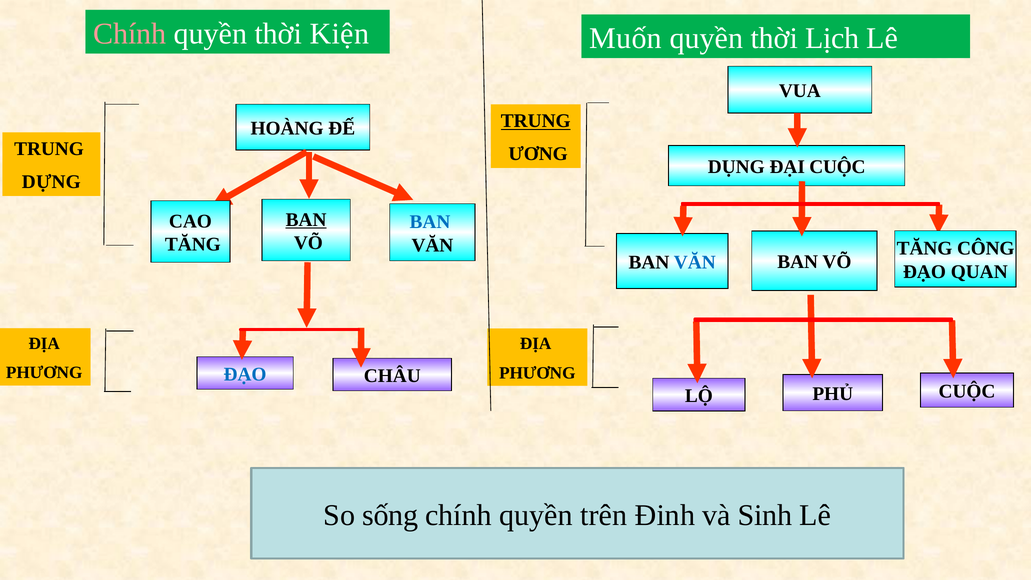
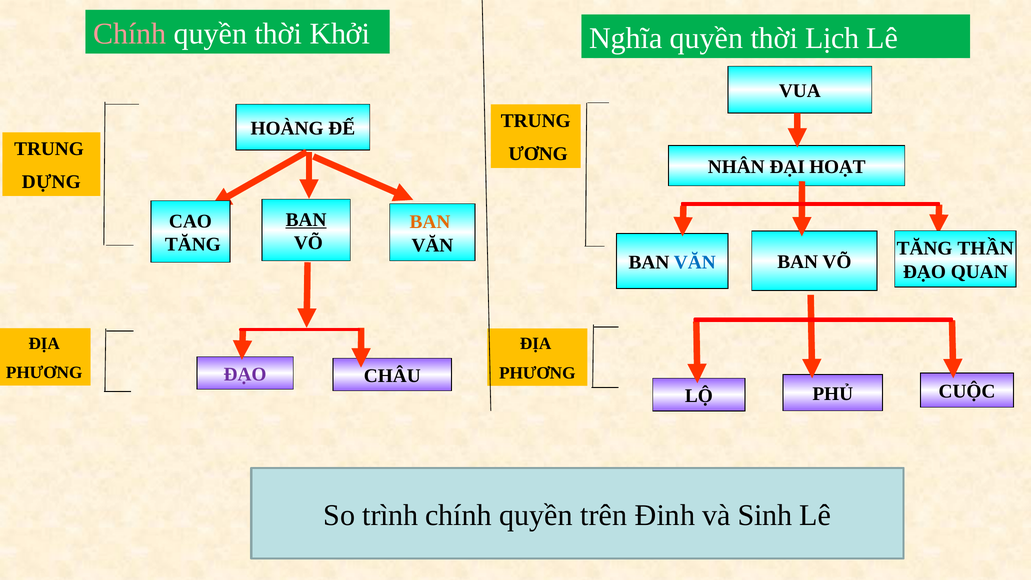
Kiện: Kiện -> Khởi (340, 34)
Muốn: Muốn -> Nghĩa (626, 38)
TRUNG underline: present -> none (536, 121)
DỤNG: DỤNG -> NHÂN (736, 167)
ĐẠI CUỘC: CUỘC -> HOẠT (837, 167)
BAN colour: blue -> orange (430, 222)
CÔNG: CÔNG -> THẦN (986, 249)
ĐẠO colour: blue -> purple (245, 374)
sống: sống -> trình (390, 515)
